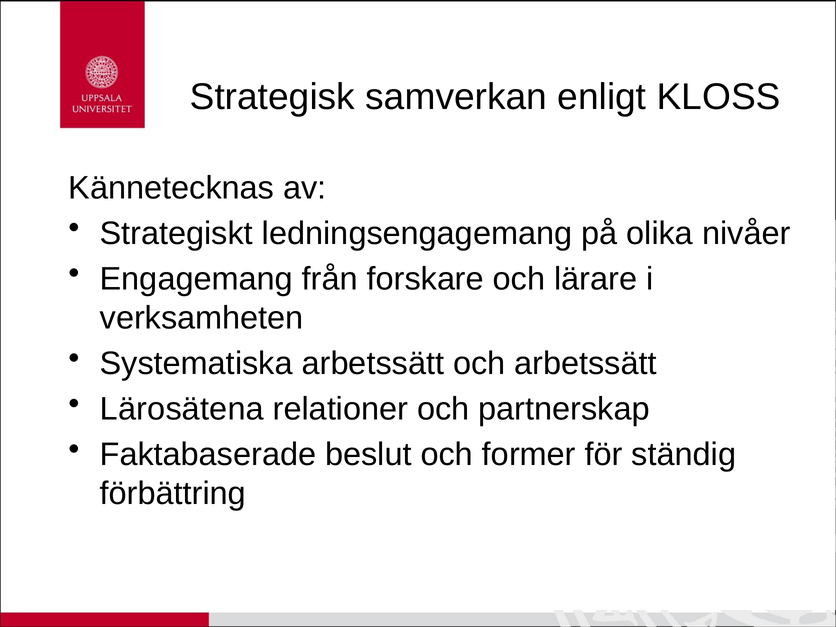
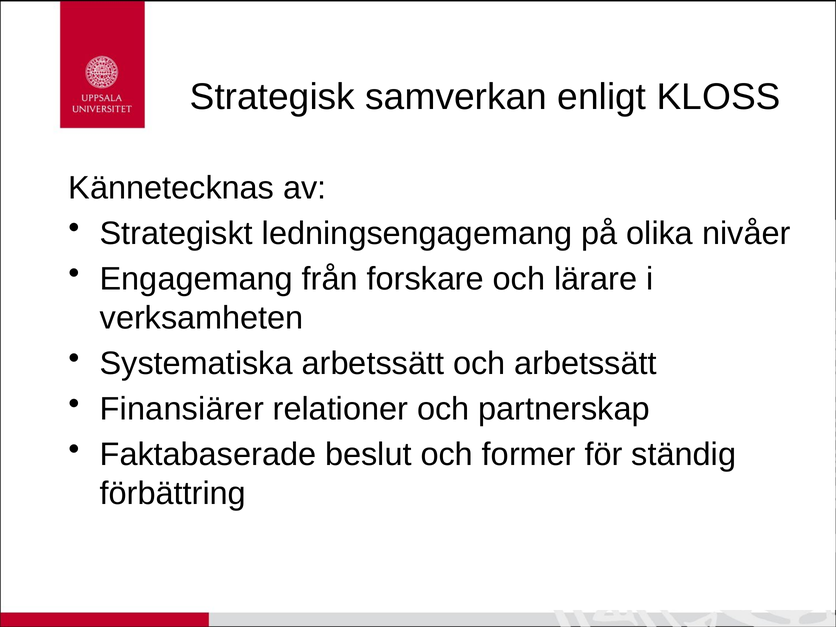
Lärosätena: Lärosätena -> Finansiärer (182, 409)
